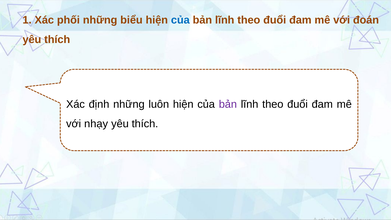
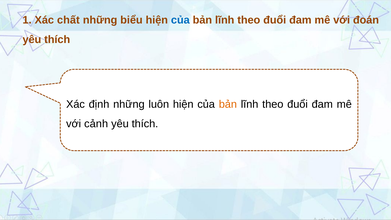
phối: phối -> chất (68, 20)
bản colour: purple -> orange (228, 104)
nhạy: nhạy -> cảnh (96, 124)
